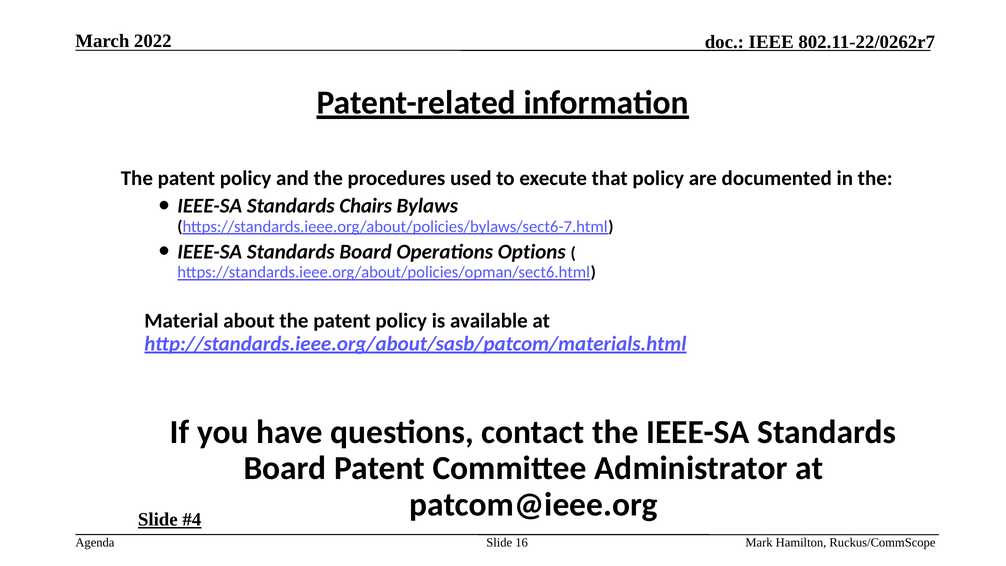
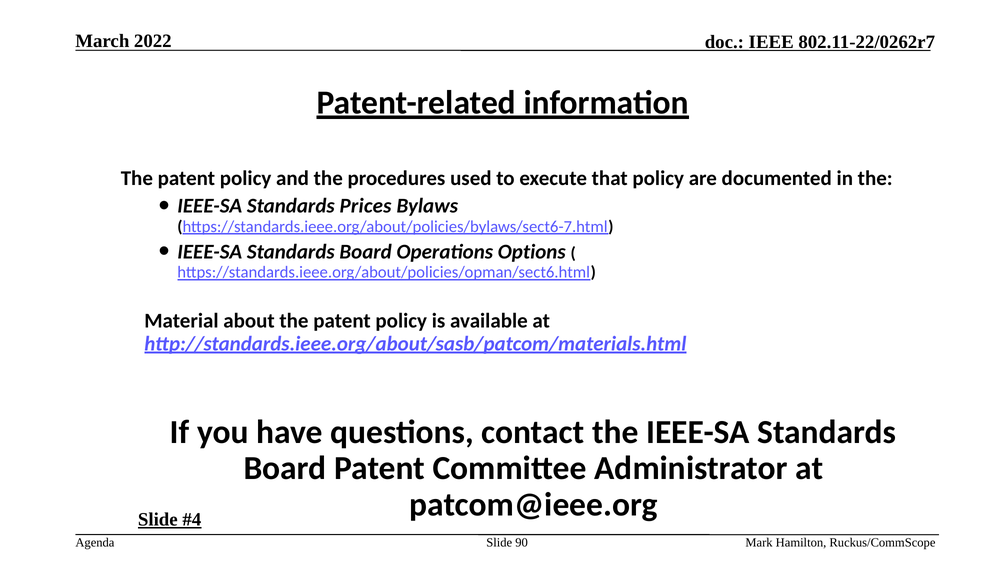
Chairs: Chairs -> Prices (366, 206)
16: 16 -> 90 (522, 543)
